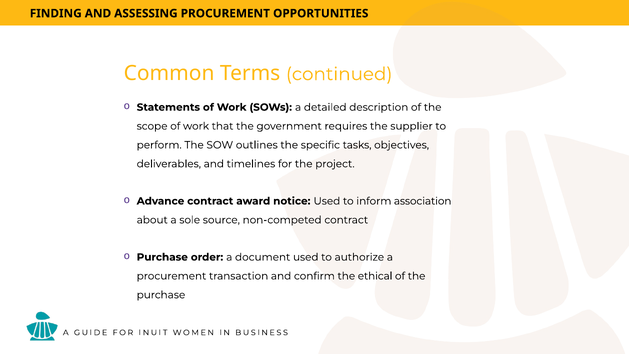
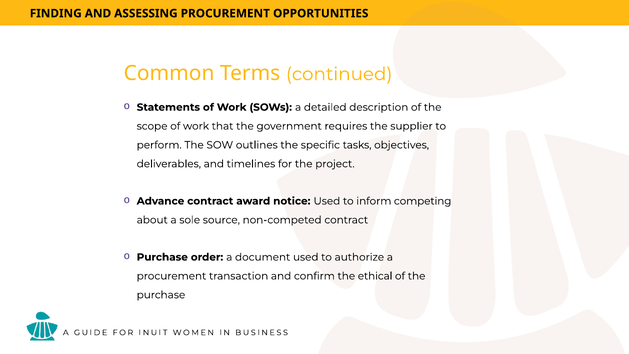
association: association -> competing (423, 201)
